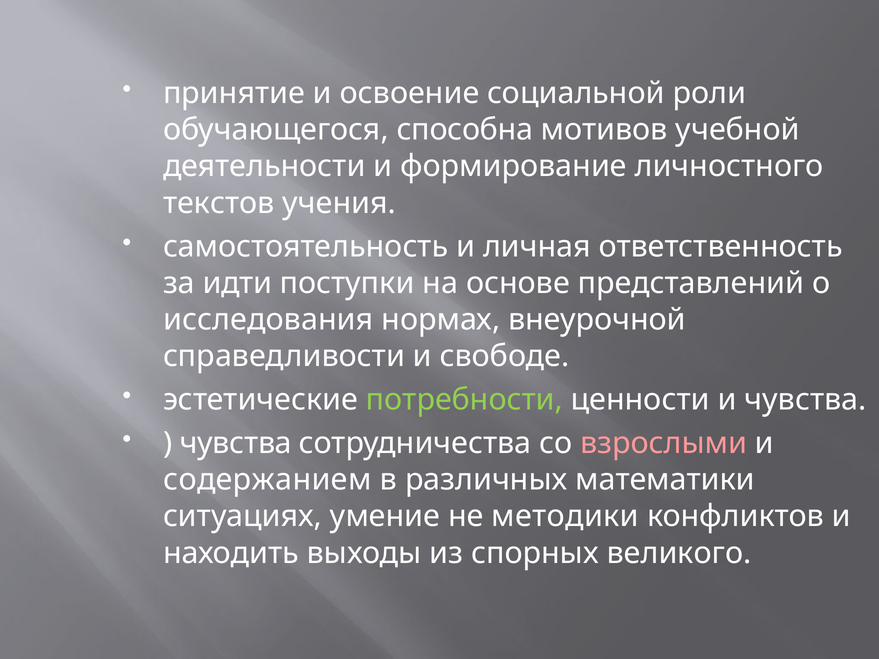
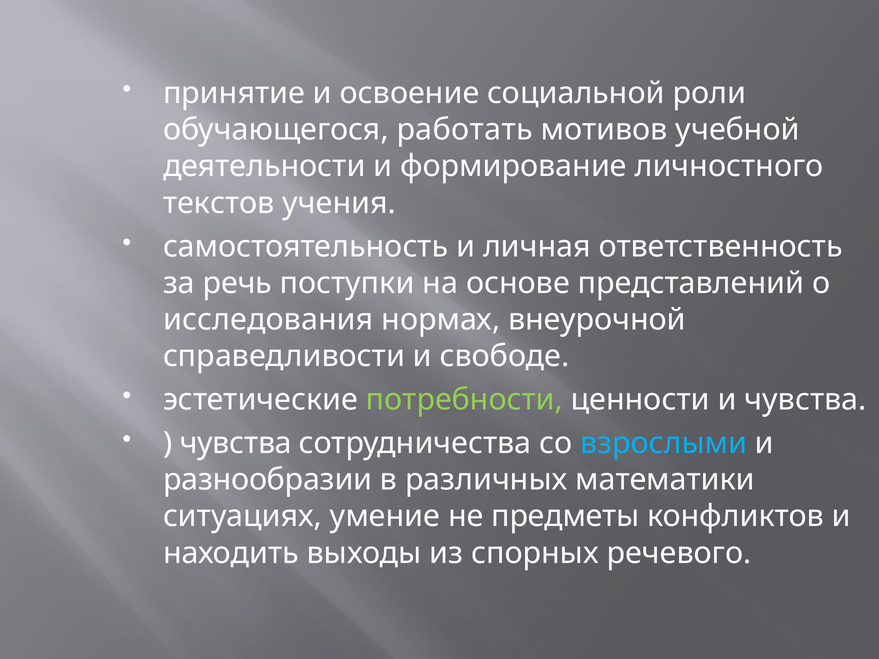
способна: способна -> работать (465, 130)
идти: идти -> речь (237, 283)
взрослыми colour: pink -> light blue (664, 443)
содержанием: содержанием -> разнообразии (268, 480)
методики: методики -> предметы (565, 517)
великого: великого -> речевого (679, 553)
